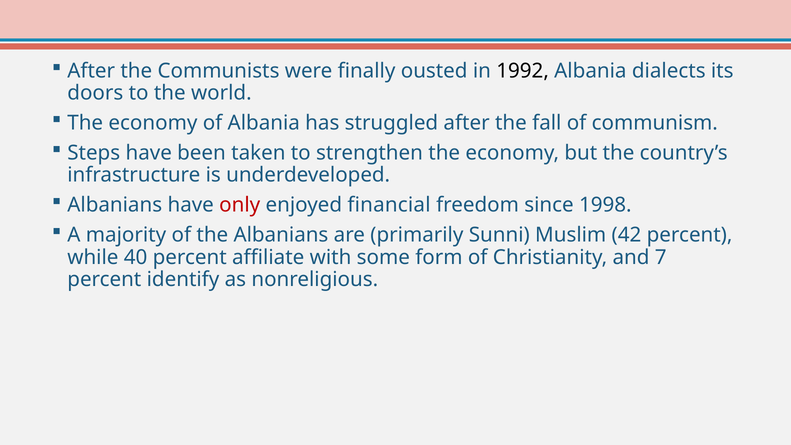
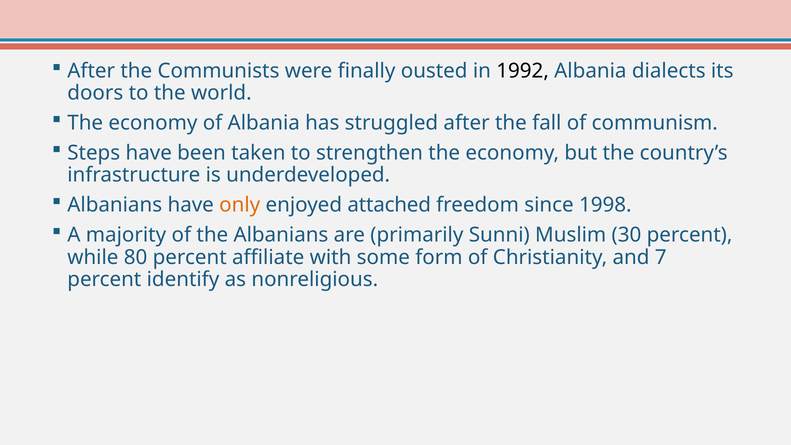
only colour: red -> orange (240, 205)
financial: financial -> attached (389, 205)
42: 42 -> 30 (626, 235)
40: 40 -> 80 (136, 257)
